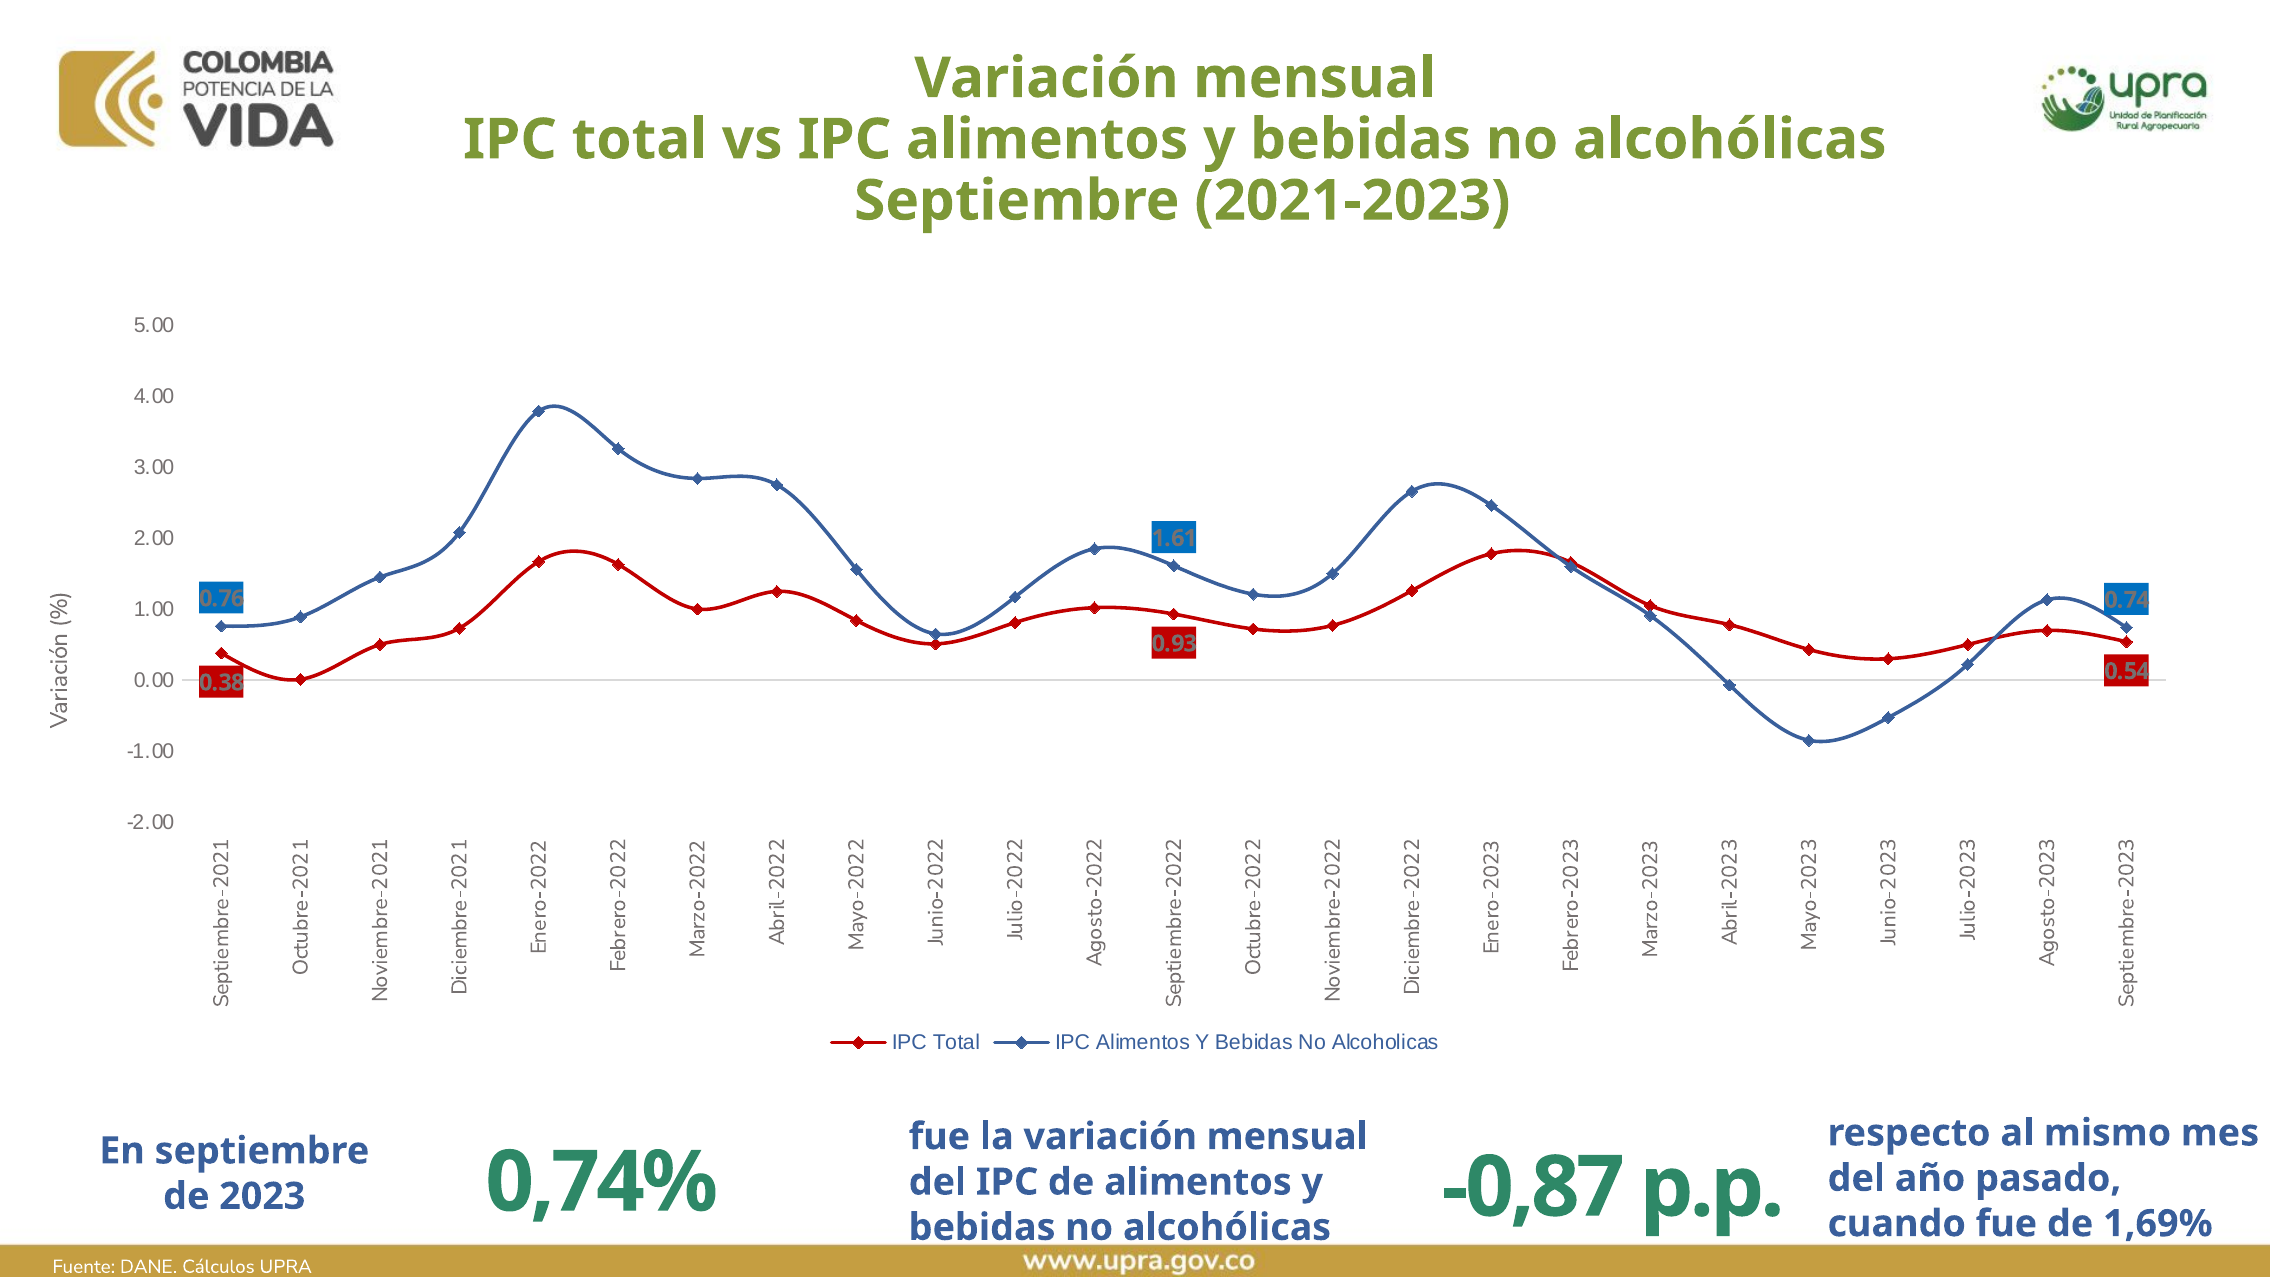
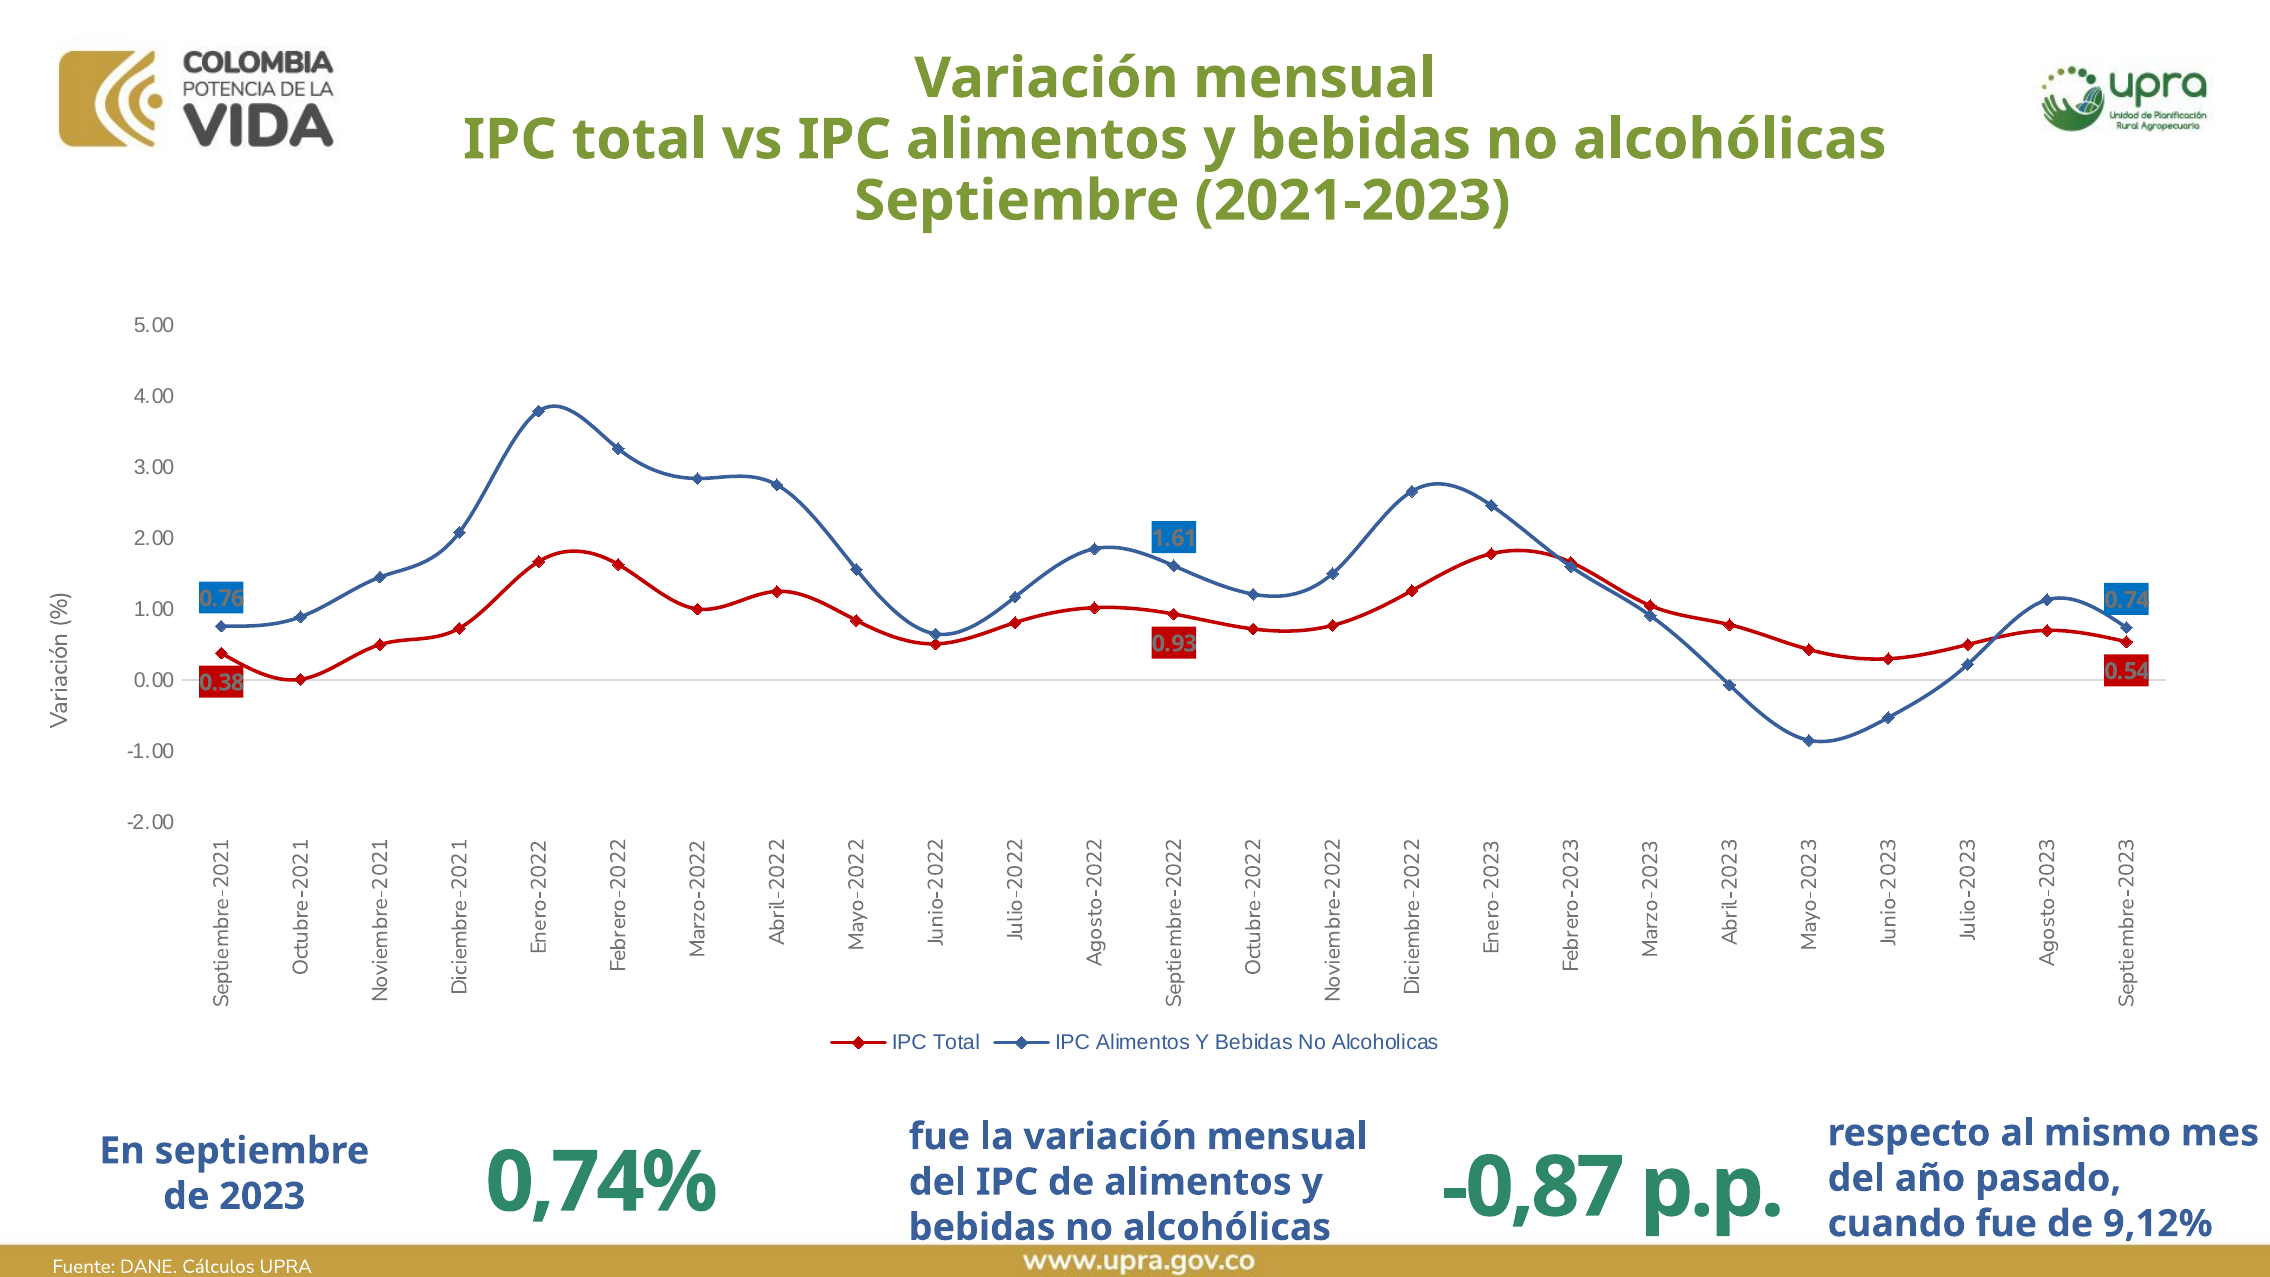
1,69%: 1,69% -> 9,12% (2158, 1224)
